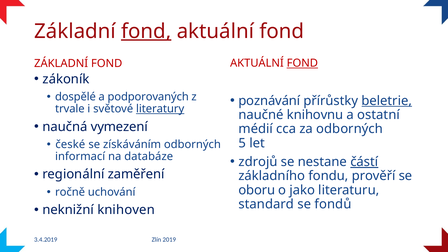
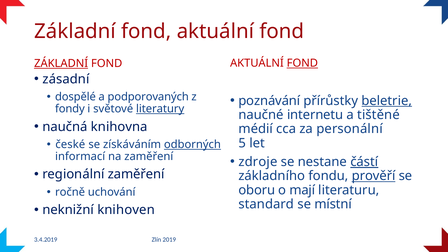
fond underline: present -> none (146, 31)
ZÁKLADNÍ underline: none -> present (61, 63)
zákoník: zákoník -> zásadní (66, 79)
trvale: trvale -> fondy (70, 109)
knihovnu: knihovnu -> internetu (315, 115)
ostatní: ostatní -> tištěné (378, 115)
vymezení: vymezení -> knihovna (119, 127)
za odborných: odborných -> personální (350, 129)
odborných underline: none -> present (192, 144)
na databáze: databáze -> zaměření (149, 157)
zdrojů: zdrojů -> zdroje (258, 162)
prověří underline: none -> present (374, 176)
jako: jako -> mají (302, 190)
fondů: fondů -> místní (333, 204)
